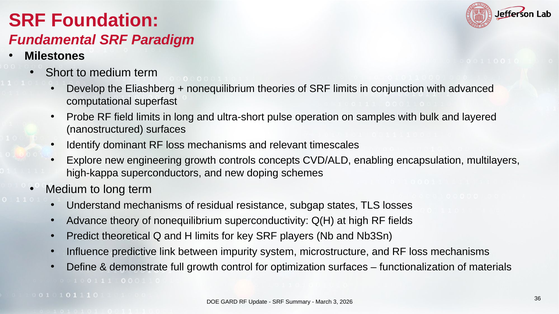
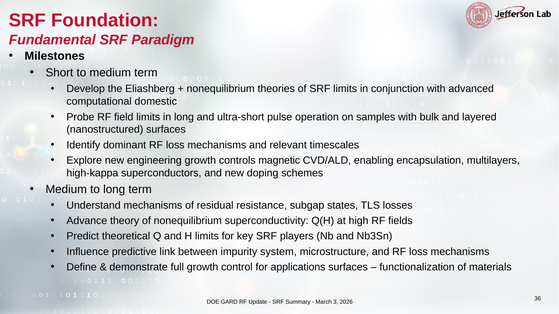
superfast: superfast -> domestic (156, 102)
concepts: concepts -> magnetic (279, 161)
optimization: optimization -> applications (298, 267)
